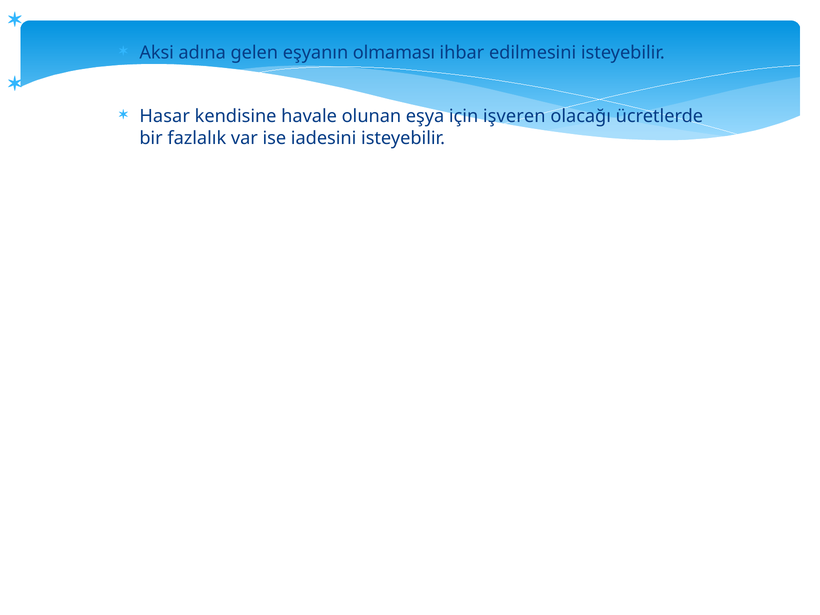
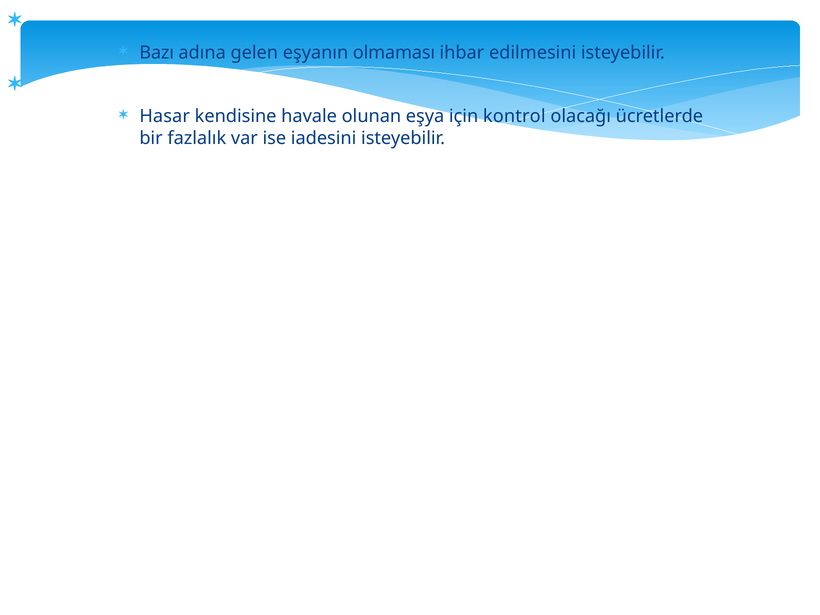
Aksi: Aksi -> Bazı (157, 53)
işveren: işveren -> kontrol (514, 116)
